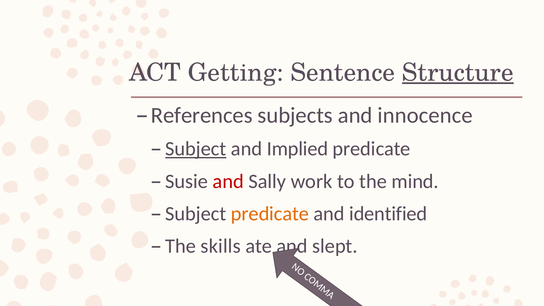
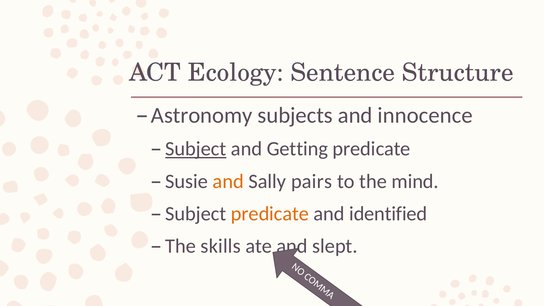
Getting: Getting -> Ecology (236, 72)
Structure underline: present -> none (458, 72)
References: References -> Astronomy (202, 115)
Implied: Implied -> Getting (297, 149)
and colour: red -> orange (228, 181)
work: work -> pairs (312, 181)
